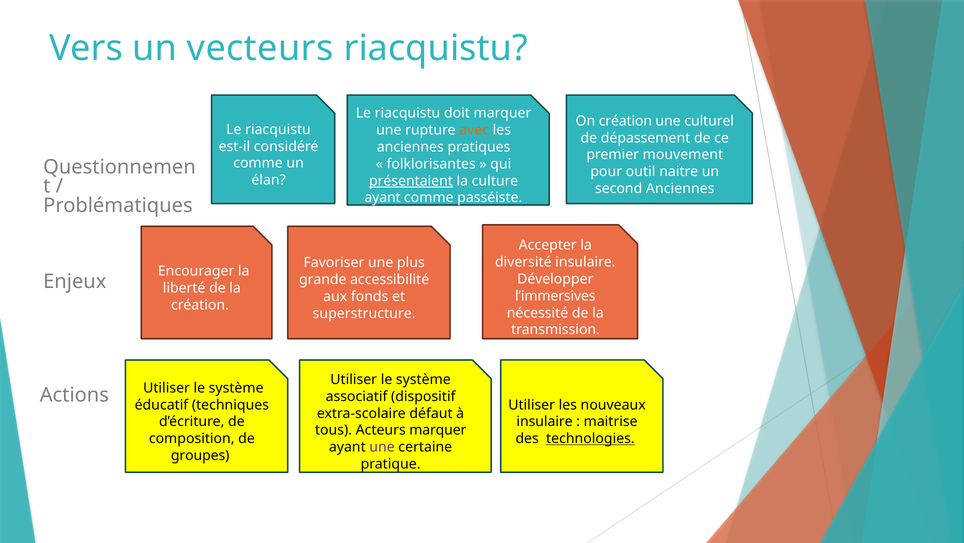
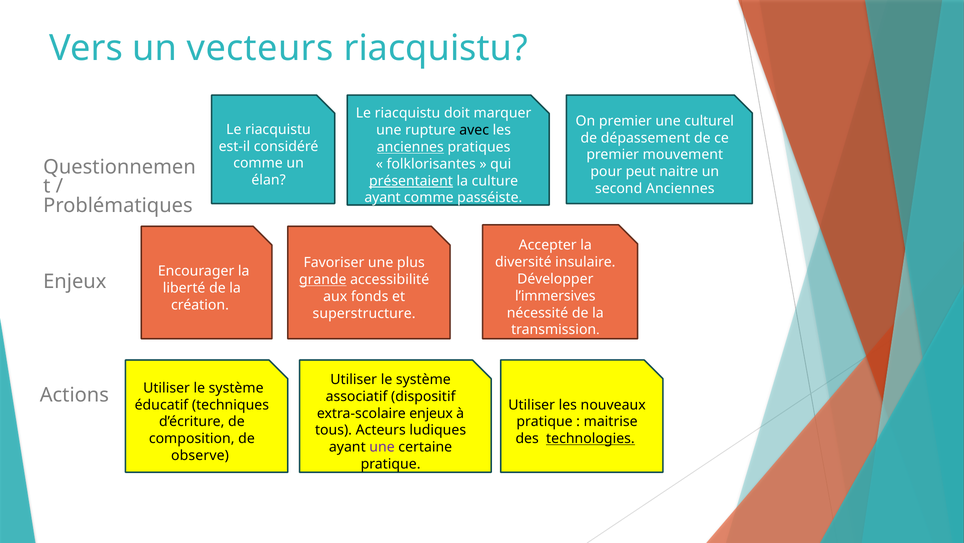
On création: création -> premier (625, 121)
avec colour: orange -> black (474, 130)
anciennes underline: none -> present (410, 147)
outil: outil -> peut (641, 171)
grande underline: none -> present (323, 279)
extra-scolaire défaut: défaut -> enjeux (431, 413)
insulaire: insulaire -> pratique (545, 421)
Acteurs marquer: marquer -> ludiques (438, 430)
groupes: groupes -> observe (200, 455)
